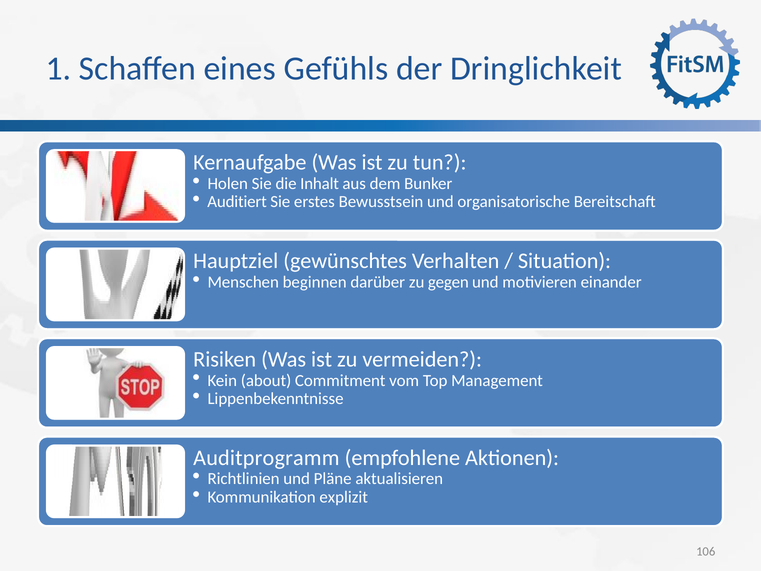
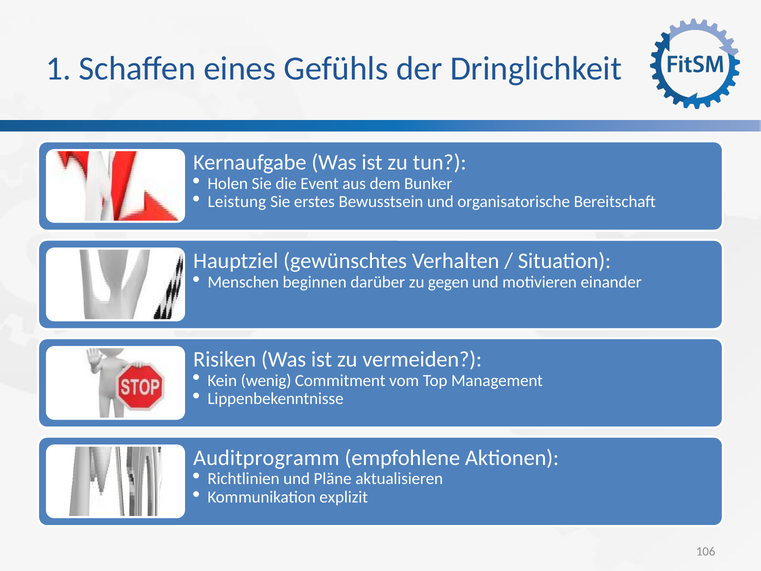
Inhalt: Inhalt -> Event (320, 183)
Auditiert: Auditiert -> Leistung (237, 202)
about: about -> wenig (266, 380)
